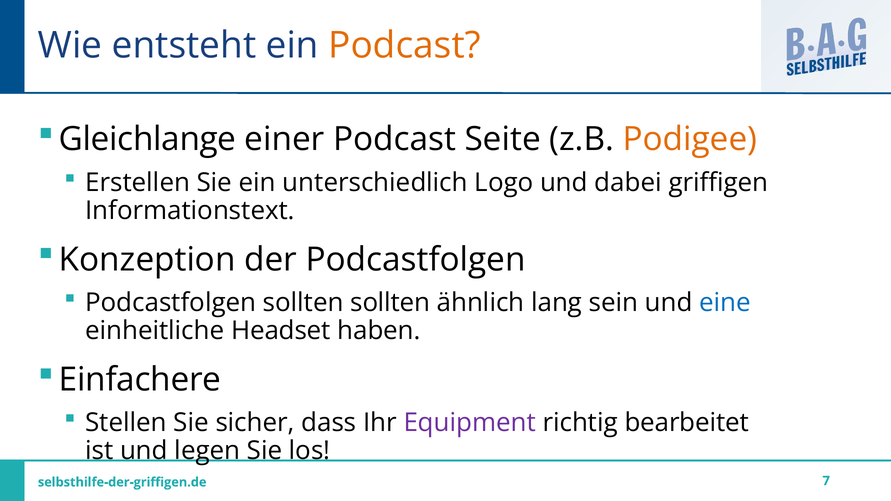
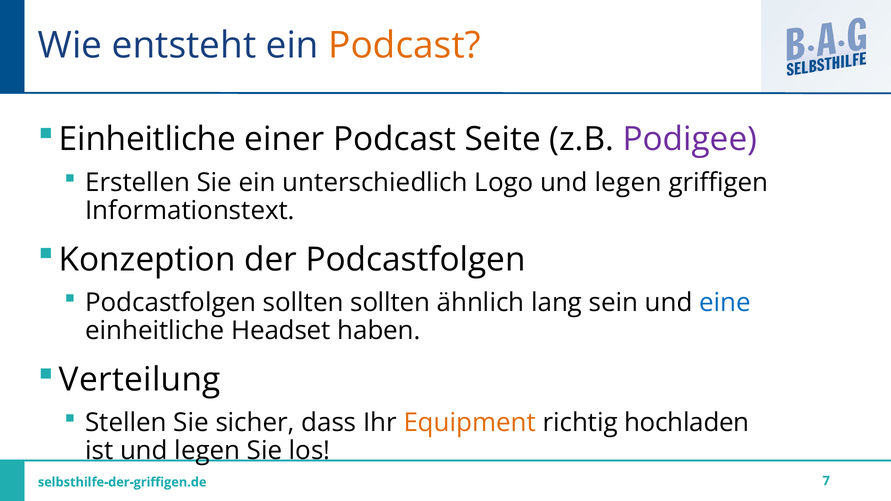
Gleichlange: Gleichlange -> Einheitliche (147, 139)
Podigee colour: orange -> purple (690, 139)
Logo und dabei: dabei -> legen (628, 183)
Einfachere: Einfachere -> Verteilung (140, 380)
Equipment colour: purple -> orange (470, 423)
bearbeitet: bearbeitet -> hochladen (687, 423)
